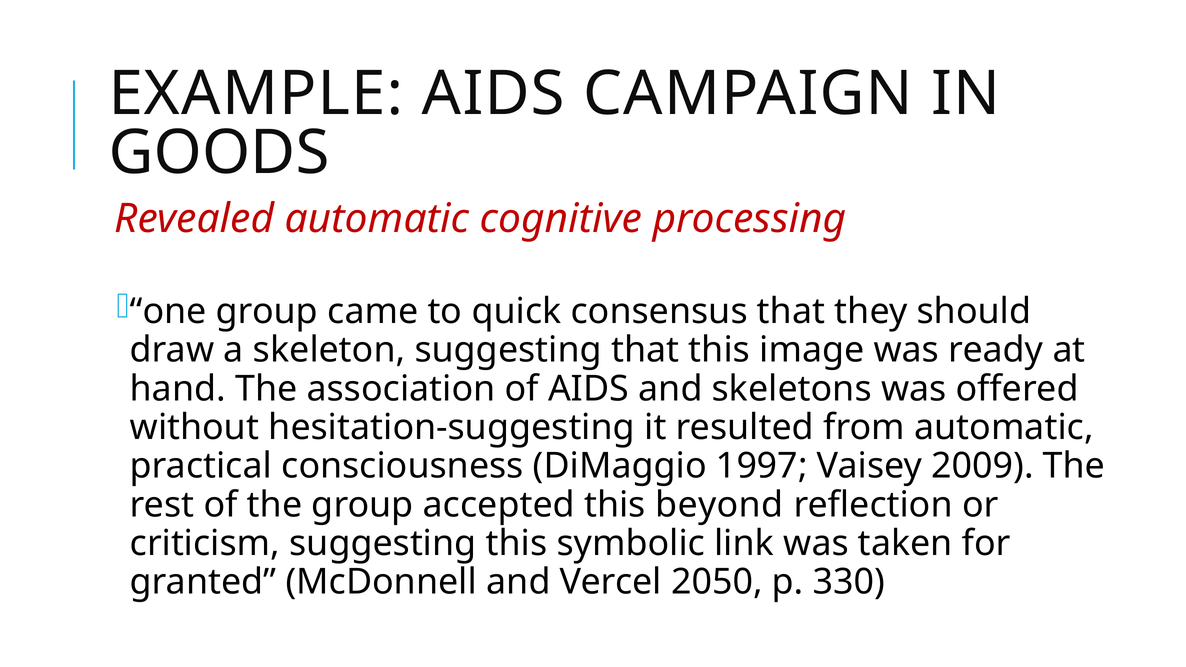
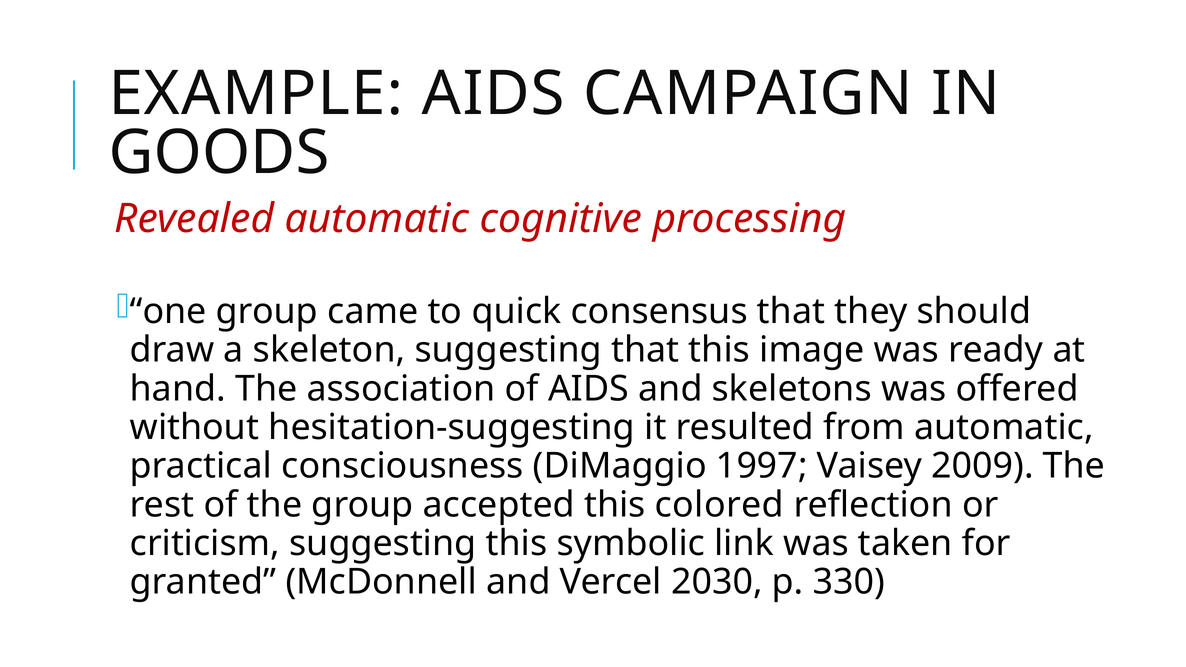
beyond: beyond -> colored (719, 505)
2050: 2050 -> 2030 (717, 582)
